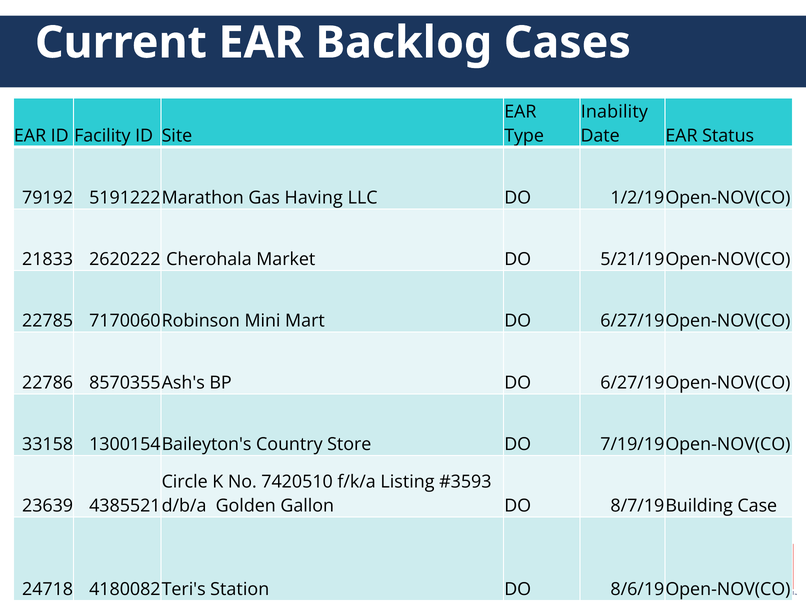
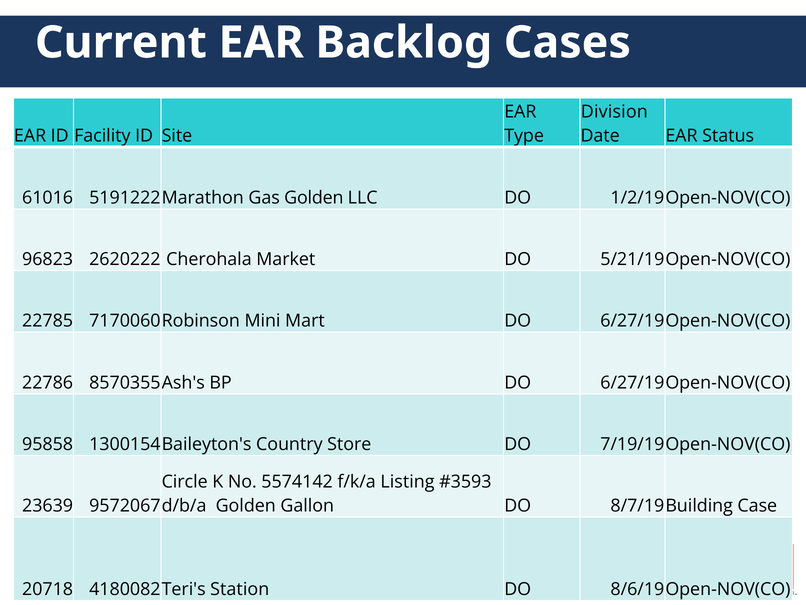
Inability: Inability -> Division (614, 112)
79192: 79192 -> 61016 (48, 197)
Gas Having: Having -> Golden (314, 197)
21833: 21833 -> 96823 (48, 259)
33158: 33158 -> 95858 (48, 444)
7420510: 7420510 -> 5574142 (297, 481)
4385521: 4385521 -> 9572067 (125, 506)
24718: 24718 -> 20718 (48, 589)
